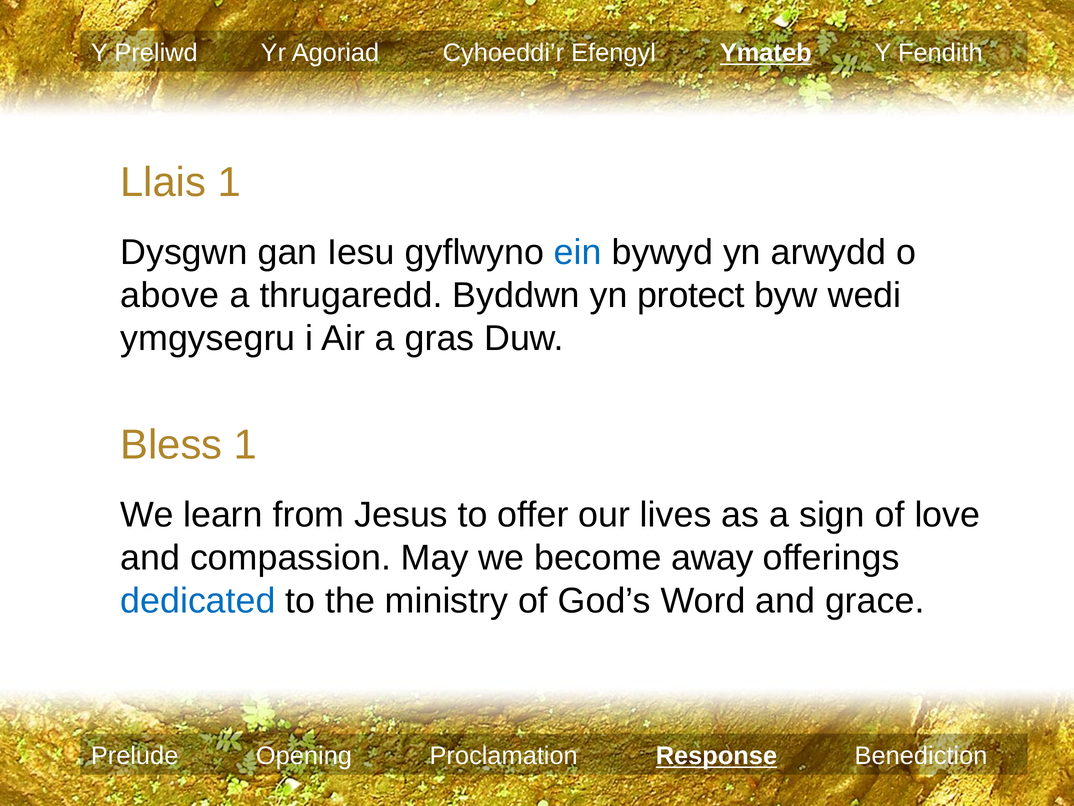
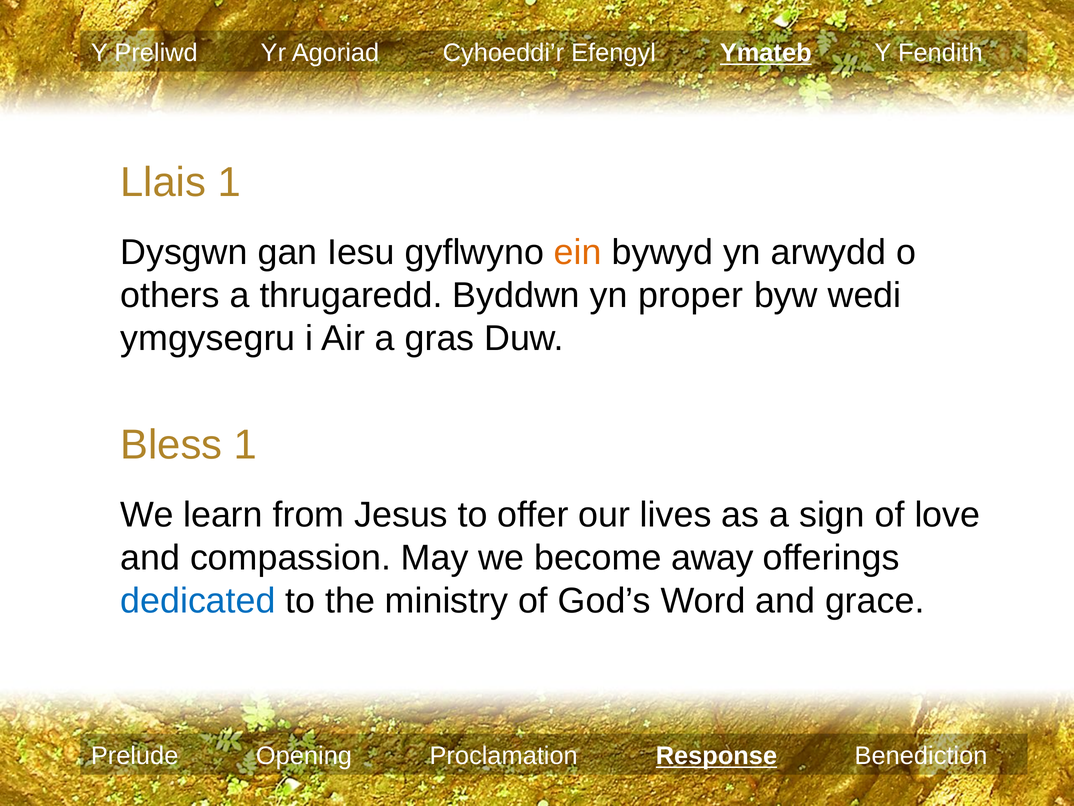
ein colour: blue -> orange (578, 252)
above: above -> others (170, 295)
protect: protect -> proper (691, 295)
